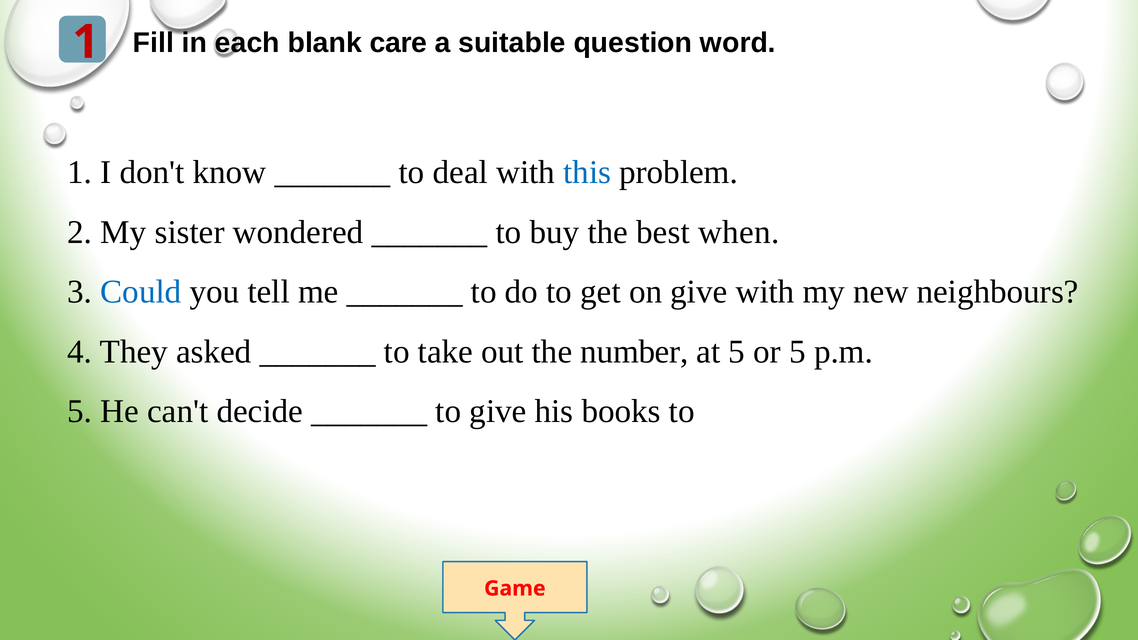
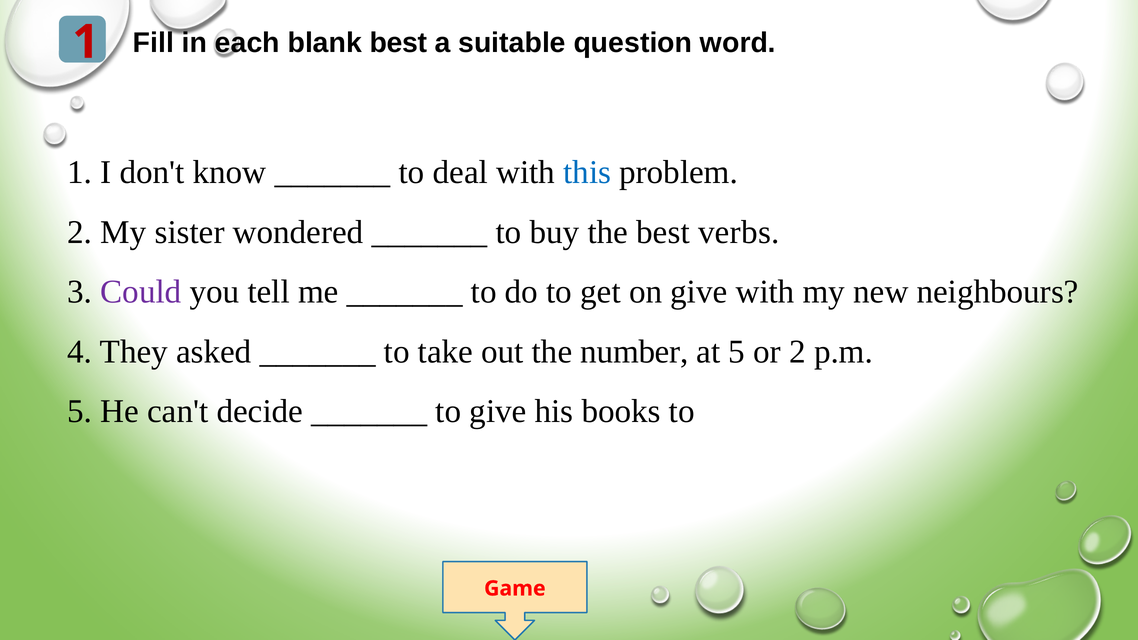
blank care: care -> best (398, 43)
when: when -> verbs (739, 232)
Could colour: blue -> purple (141, 292)
or 5: 5 -> 2 (797, 352)
